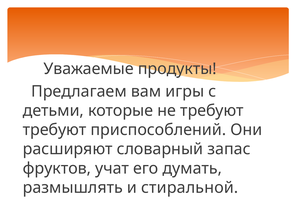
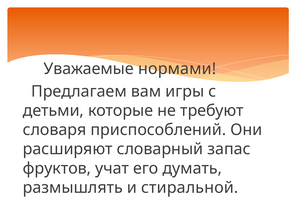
продукты: продукты -> нормами (177, 69)
требуют: требуют -> словаря (55, 130)
